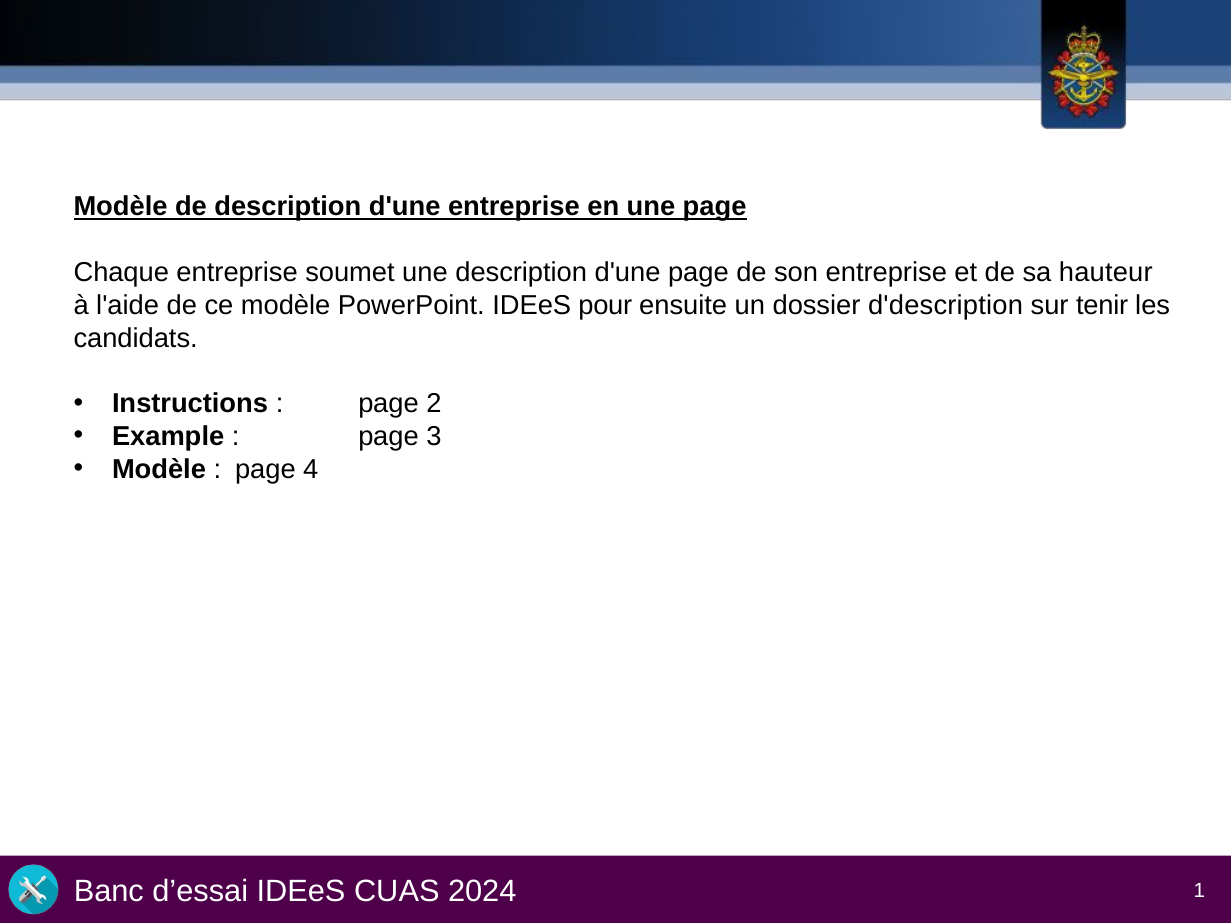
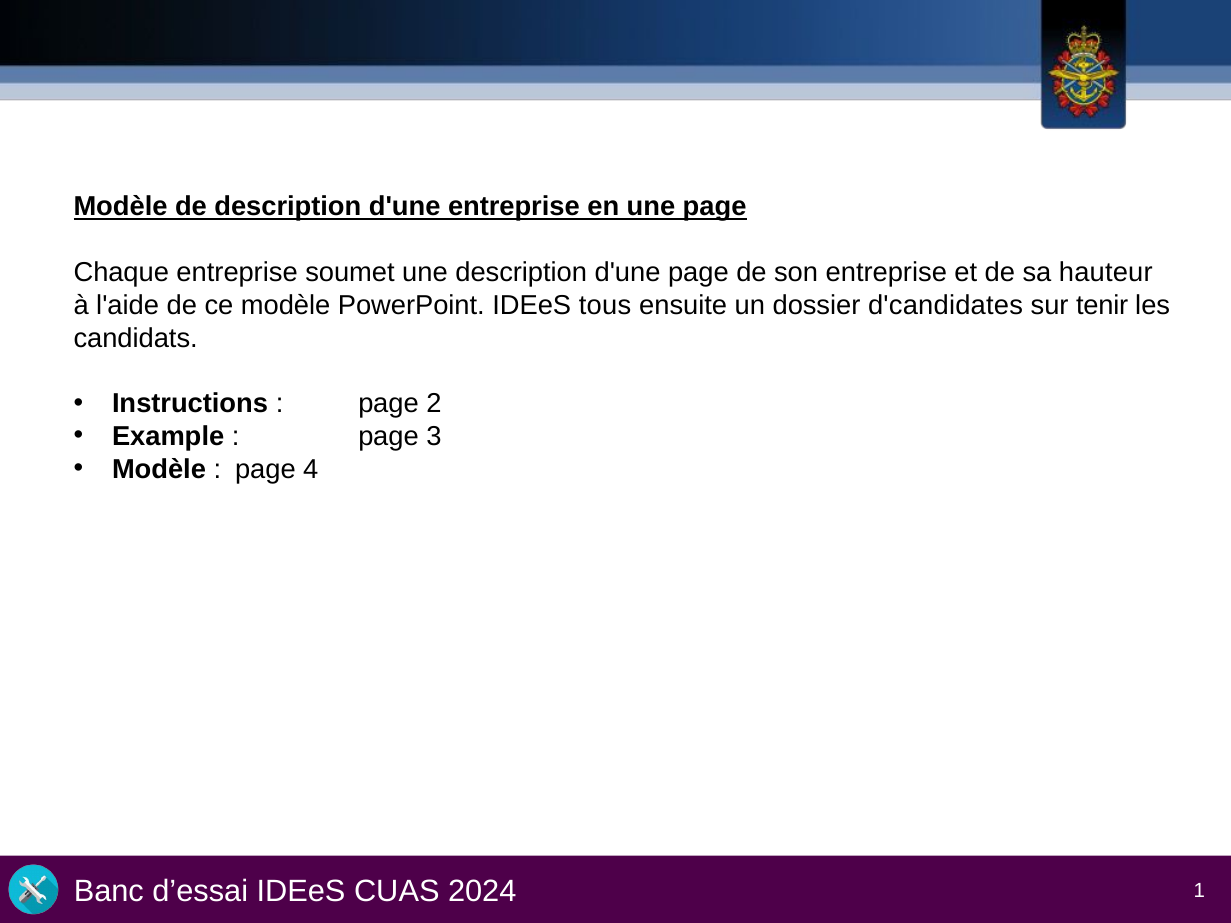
pour: pour -> tous (605, 305)
d'description: d'description -> d'candidates (946, 305)
